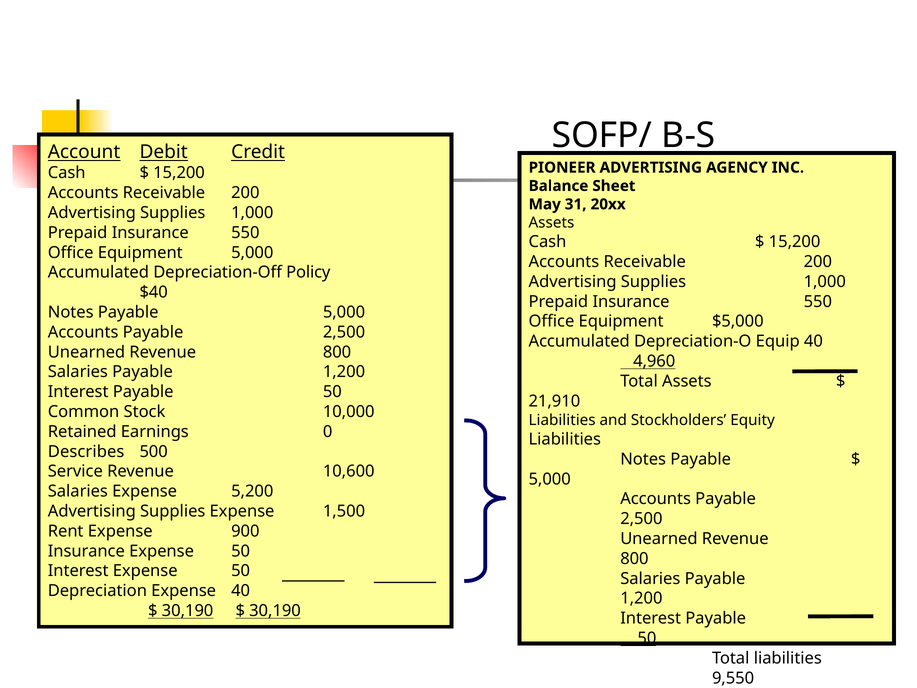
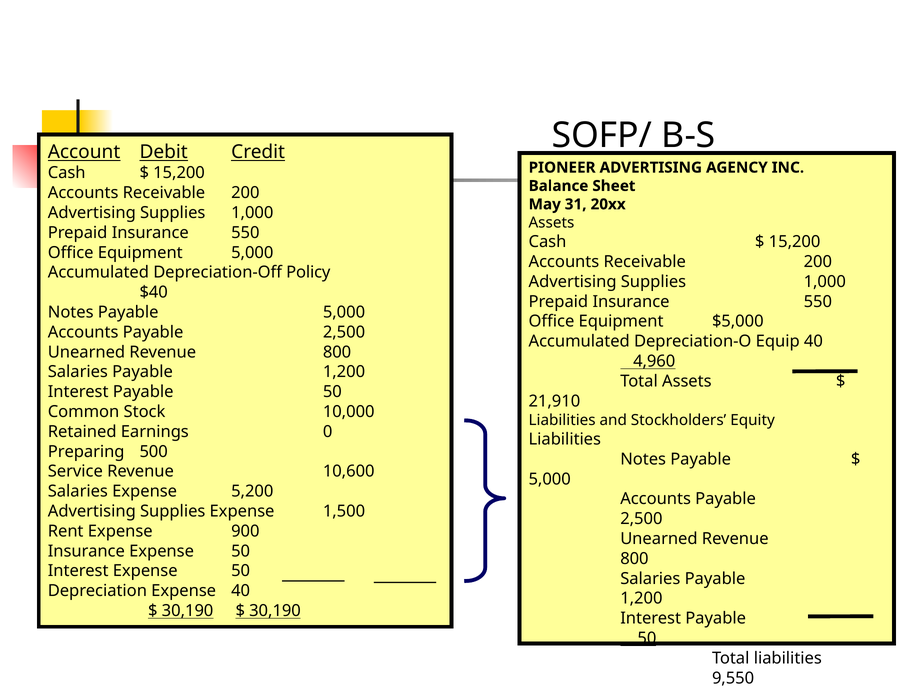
Describes: Describes -> Preparing (86, 451)
